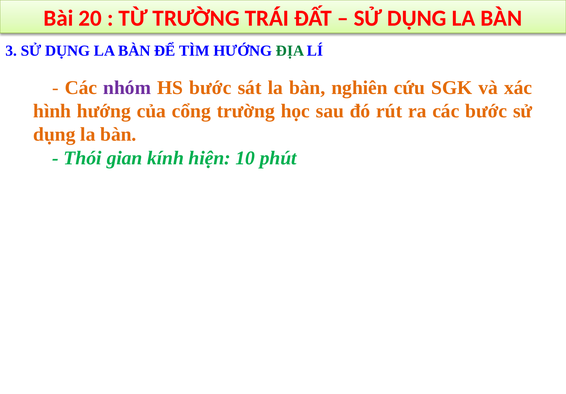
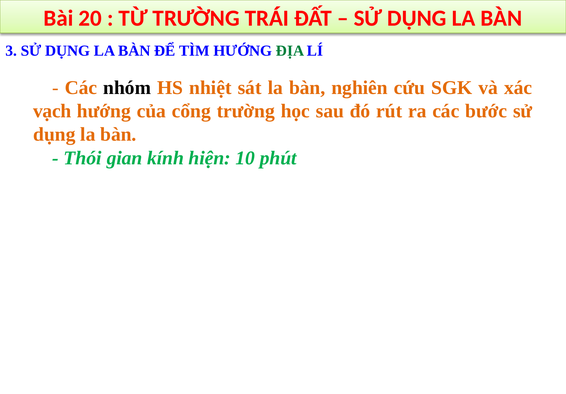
nhóm colour: purple -> black (127, 88)
HS bước: bước -> nhiệt (210, 88)
hình: hình -> vạch (52, 111)
